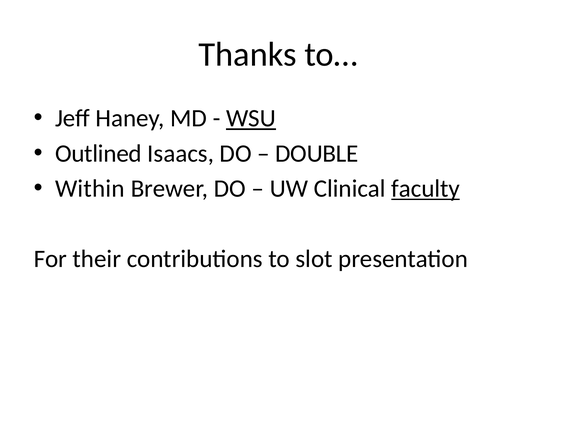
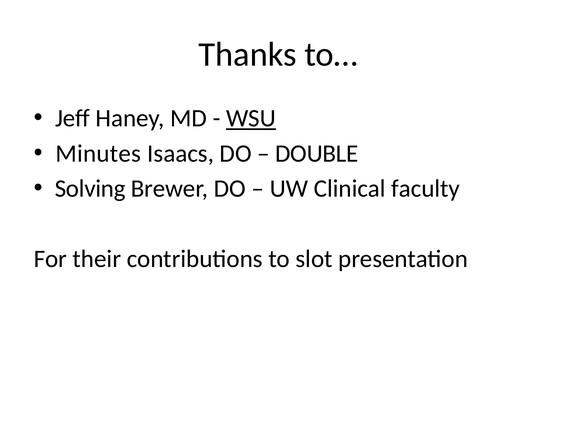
Outlined: Outlined -> Minutes (98, 153)
Within: Within -> Solving (90, 189)
faculty underline: present -> none (426, 189)
